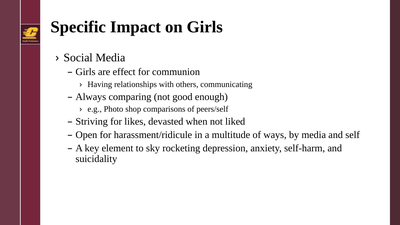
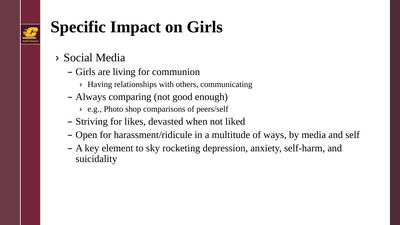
effect: effect -> living (124, 72)
